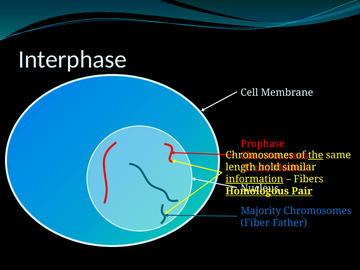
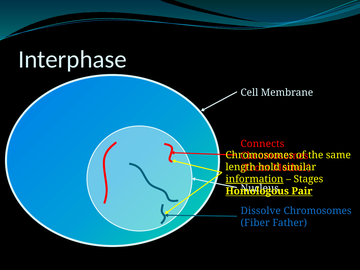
Prophase: Prophase -> Connects (262, 144)
the underline: present -> none (316, 155)
Fibers: Fibers -> Stages (308, 179)
Majority: Majority -> Dissolve (261, 211)
